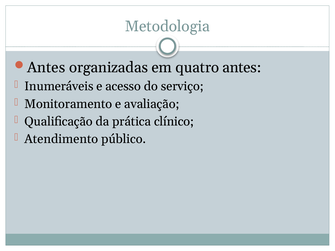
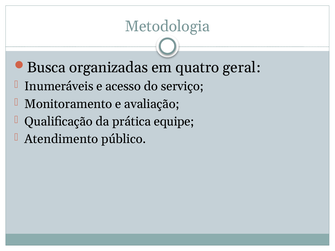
Antes: Antes -> Busca (46, 68)
quatro antes: antes -> geral (242, 68)
clínico: clínico -> equipe (174, 122)
